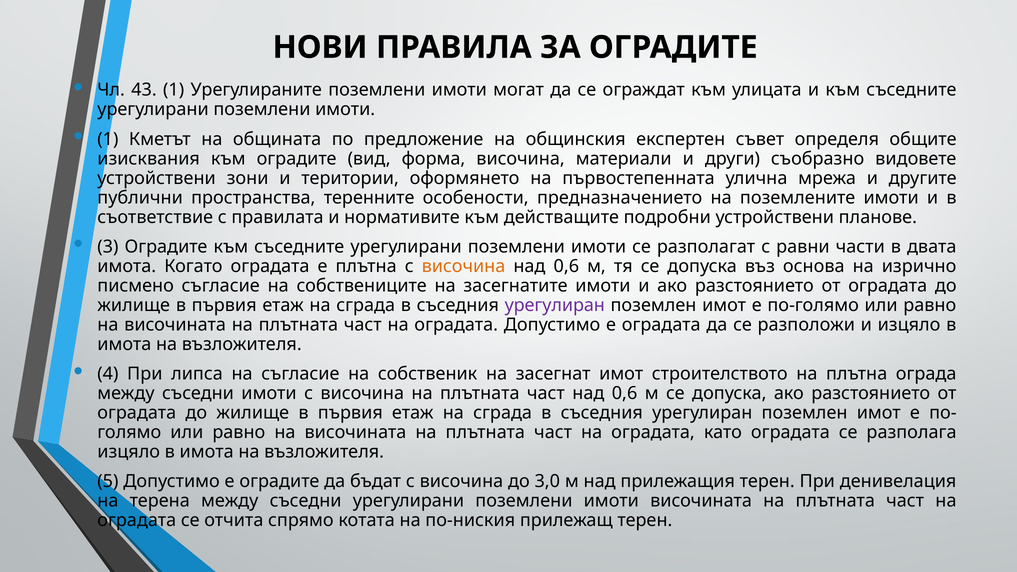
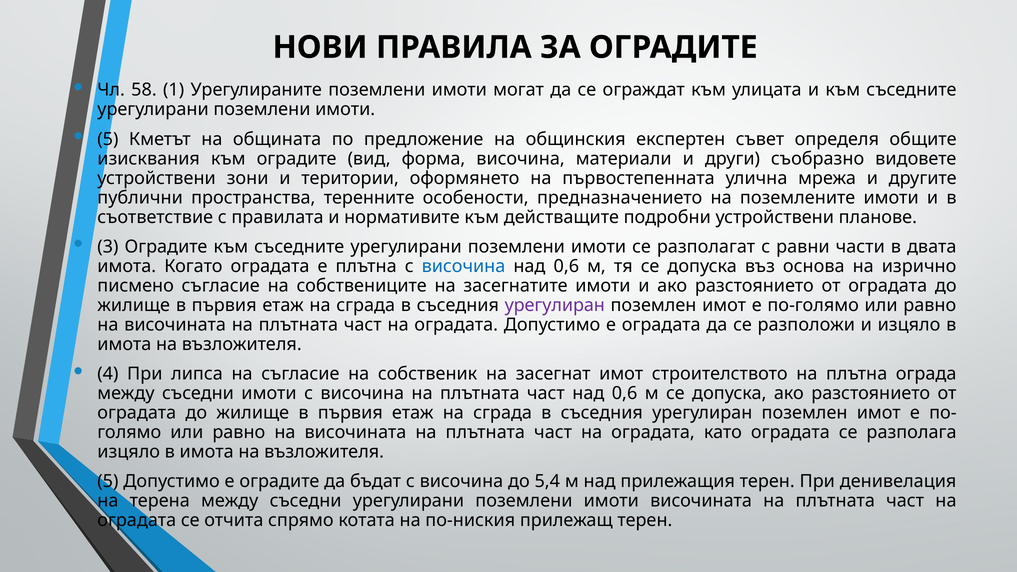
43: 43 -> 58 (144, 90)
1: 1 -> 5 (108, 139)
височина colour: orange -> blue (463, 266)
3,0: 3,0 -> 5,4 (547, 481)
